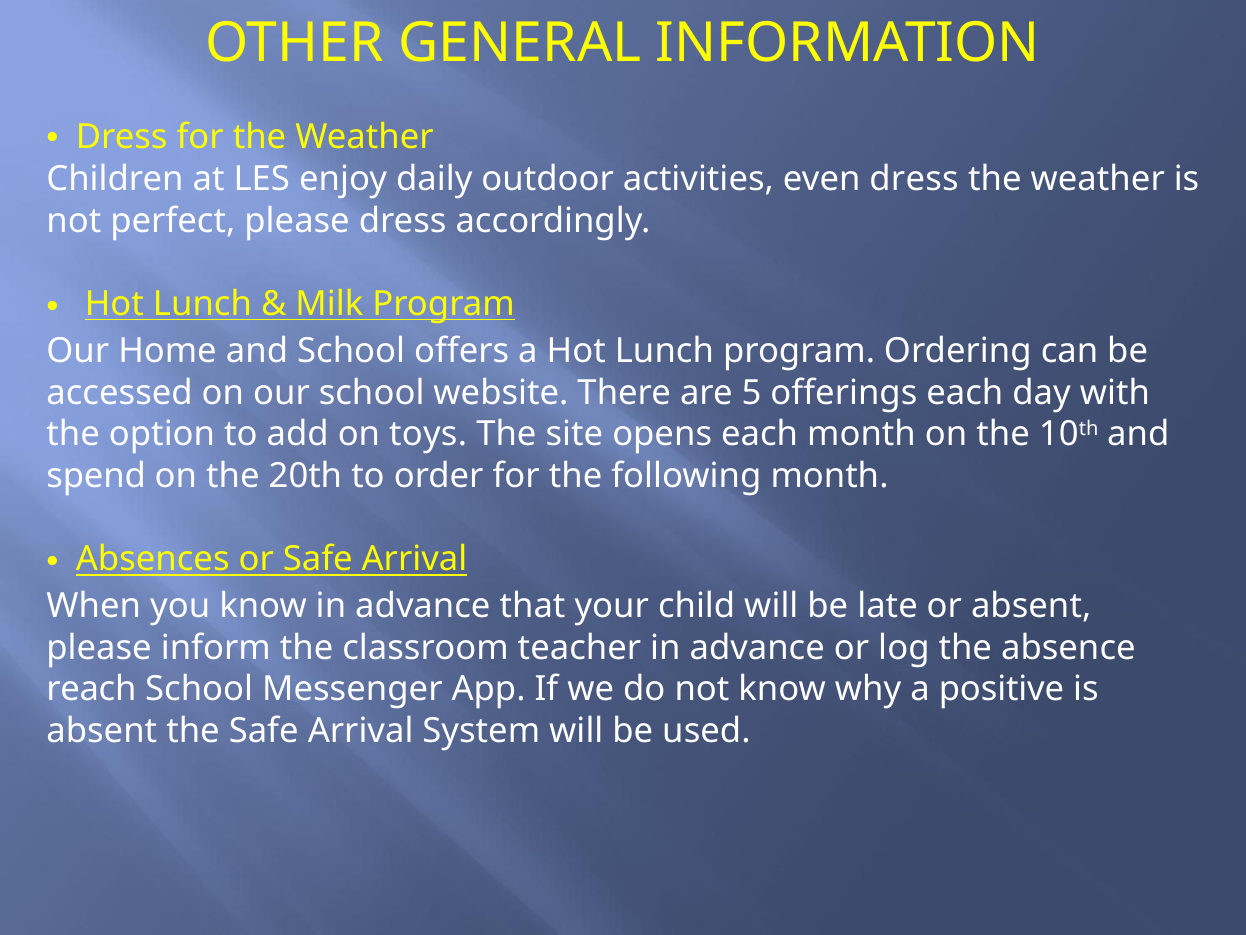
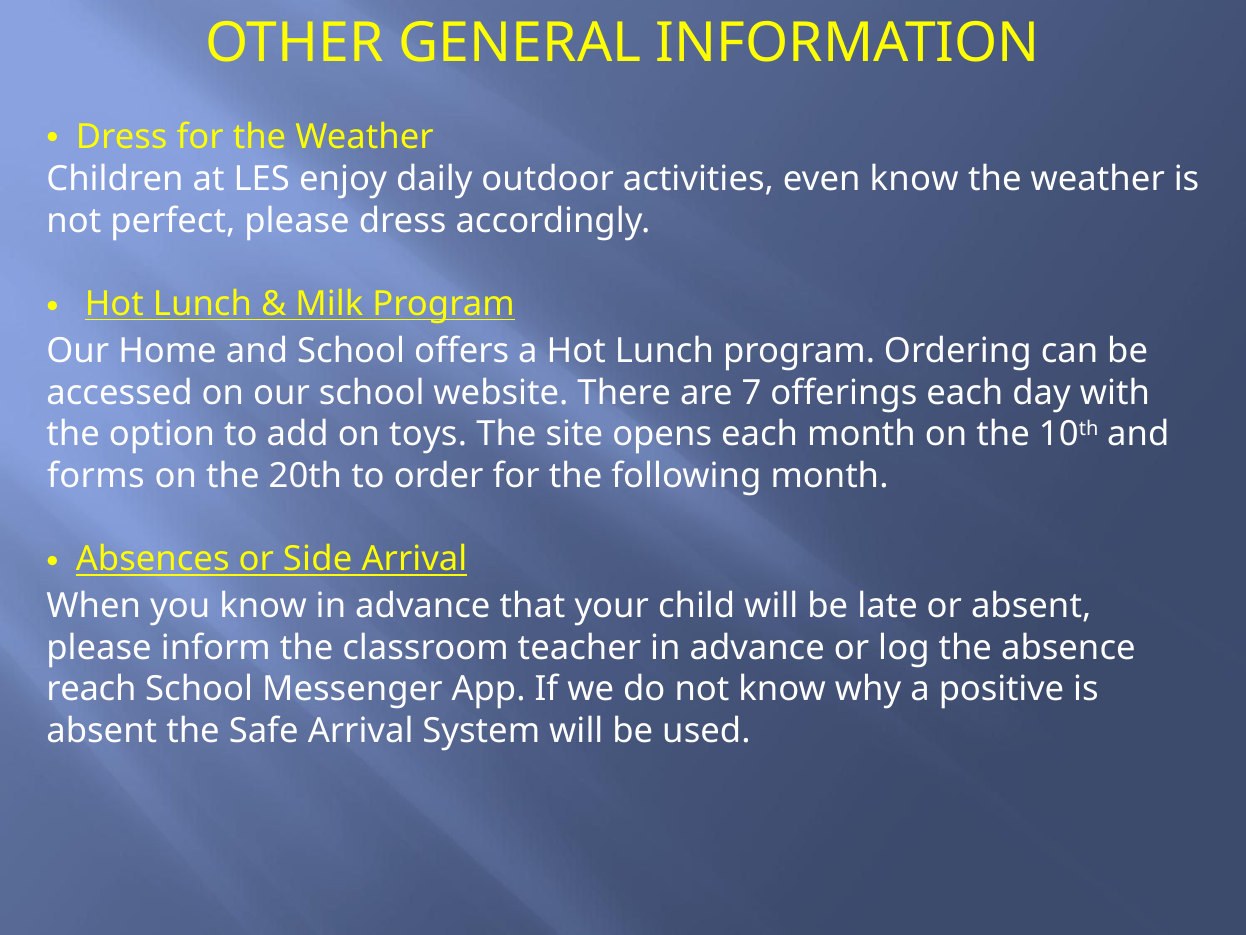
even dress: dress -> know (914, 179)
5: 5 -> 7 (752, 392)
spend: spend -> forms (96, 476)
or Safe: Safe -> Side (318, 559)
